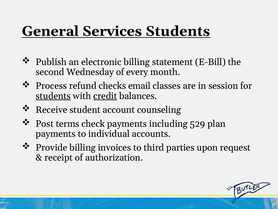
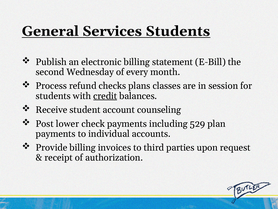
email: email -> plans (139, 86)
students underline: present -> none (53, 96)
terms: terms -> lower (68, 123)
